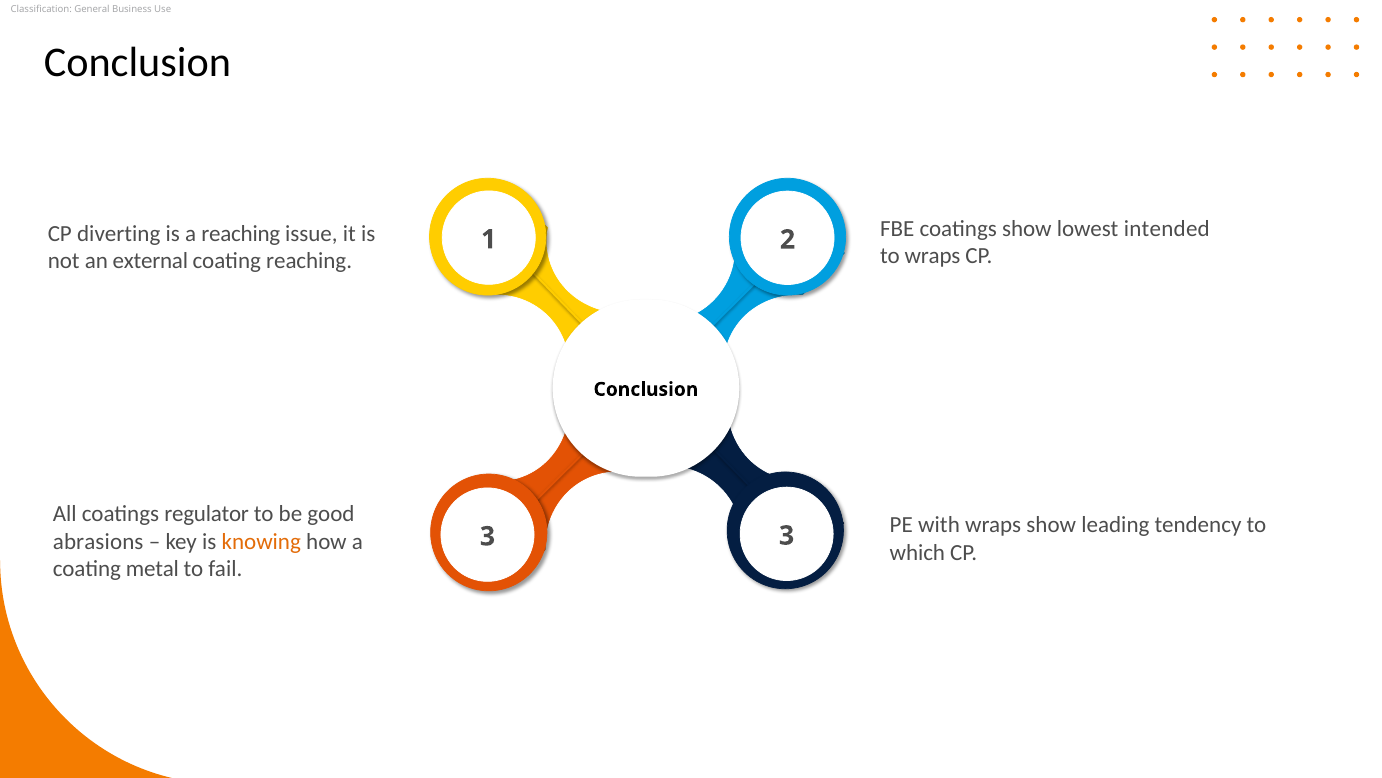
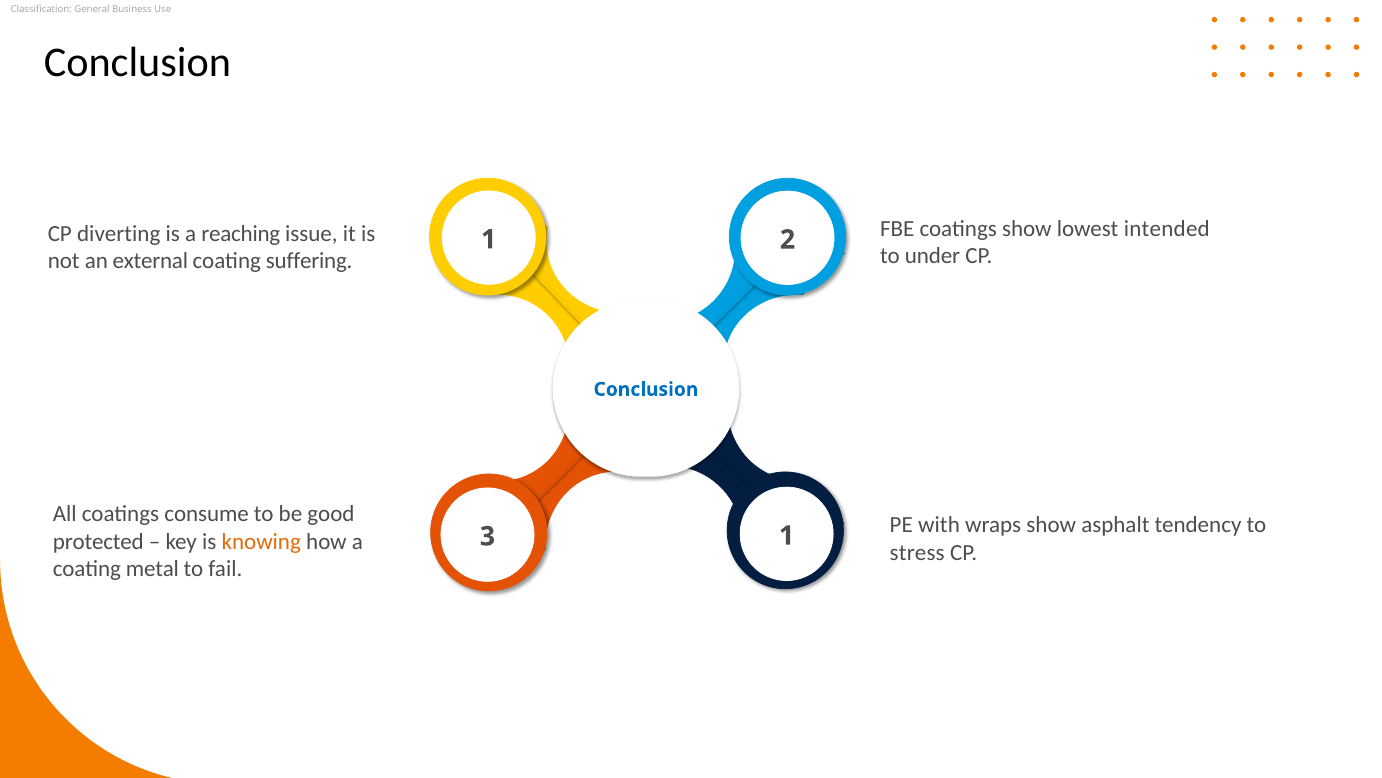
to wraps: wraps -> under (933, 256)
coating reaching: reaching -> suffering (309, 261)
Conclusion colour: black -> blue (646, 389)
regulator: regulator -> consume (207, 514)
leading: leading -> asphalt (1115, 525)
3 3: 3 -> 1 (787, 535)
abrasions: abrasions -> protected (98, 541)
which: which -> stress (917, 553)
